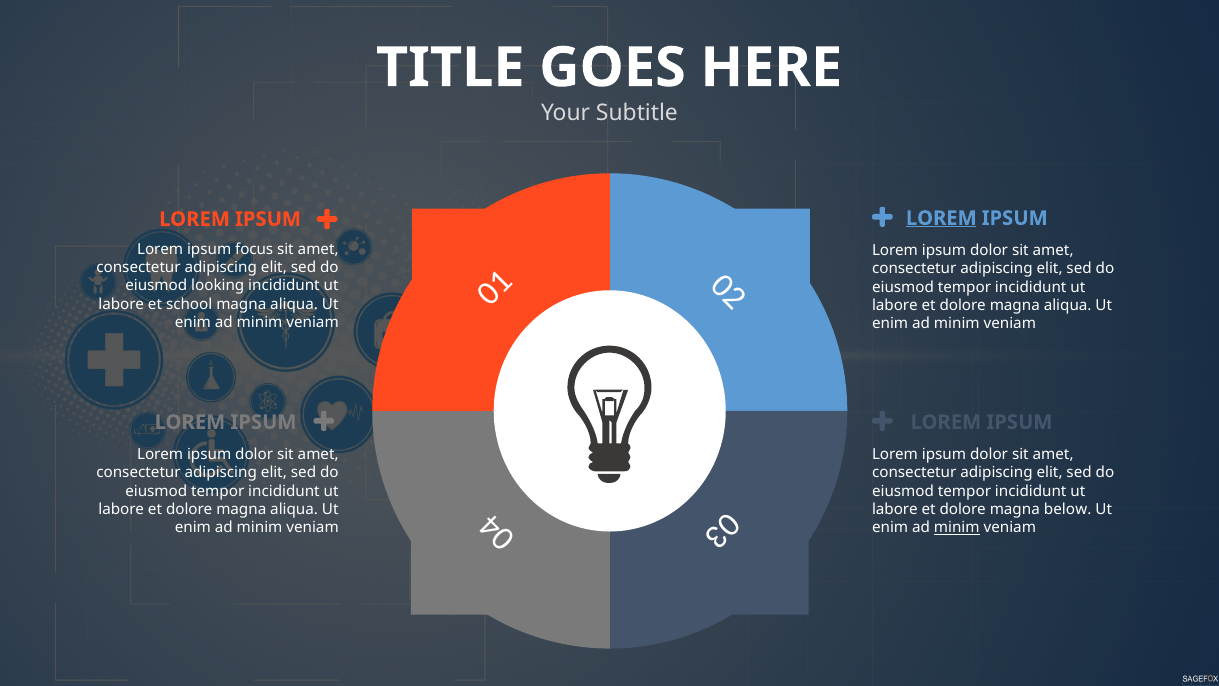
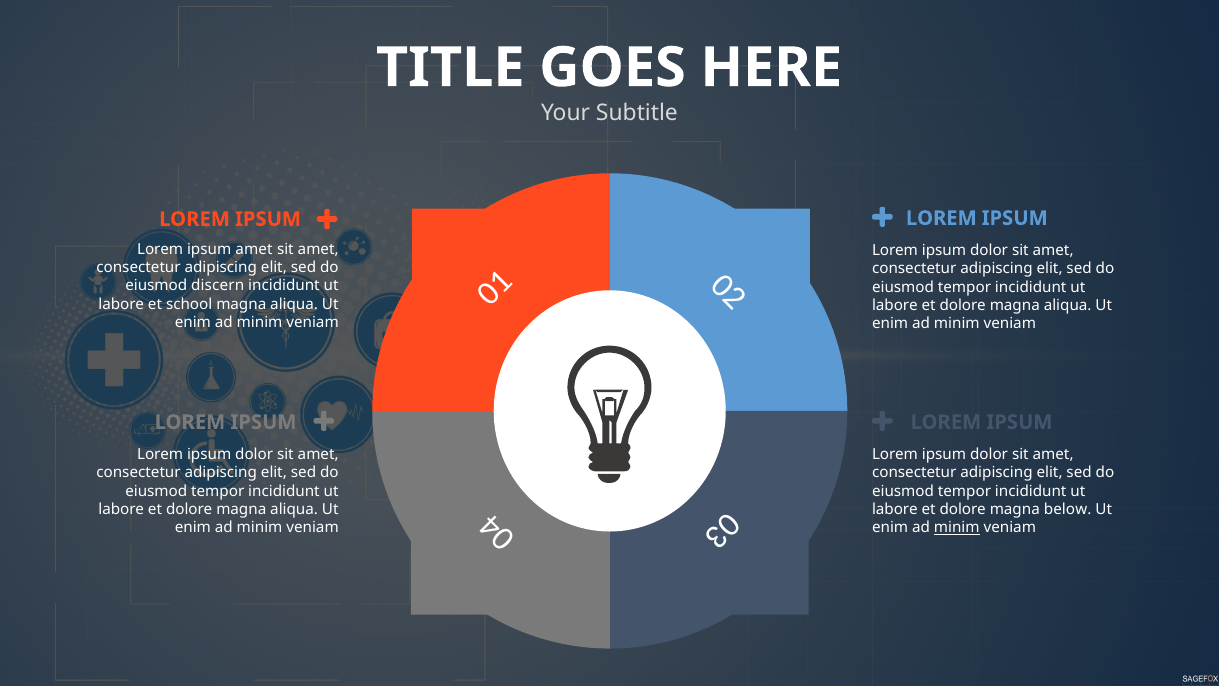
LOREM underline: present -> none (941, 218)
ipsum focus: focus -> amet (254, 249)
looking: looking -> discern (218, 286)
